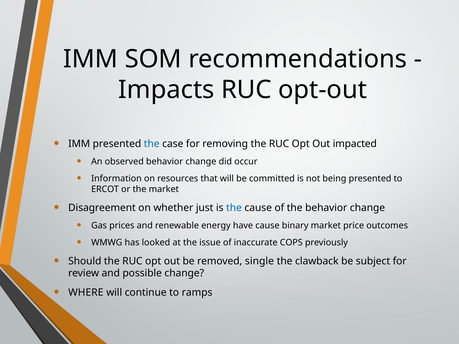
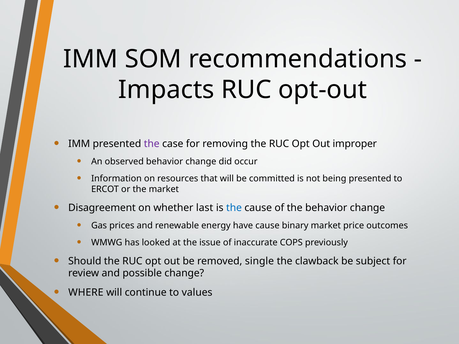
the colour: blue -> purple (152, 144)
impacted: impacted -> improper (355, 144)
just: just -> last (205, 208)
ramps: ramps -> values (197, 293)
